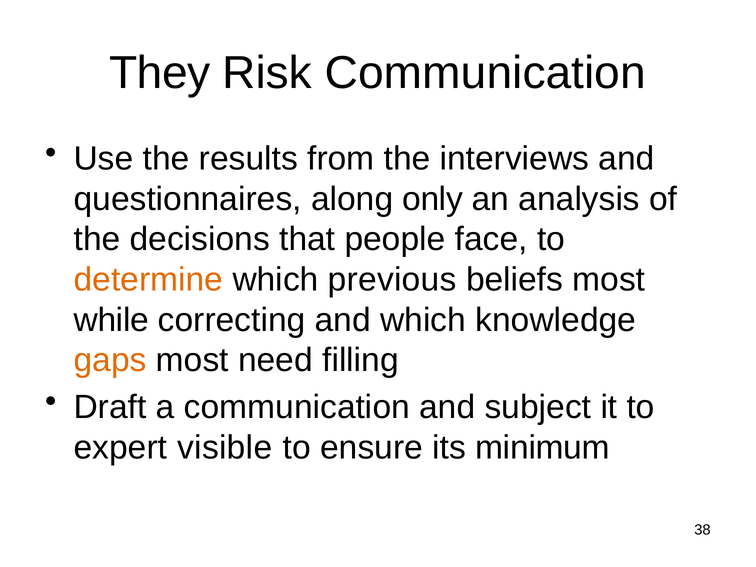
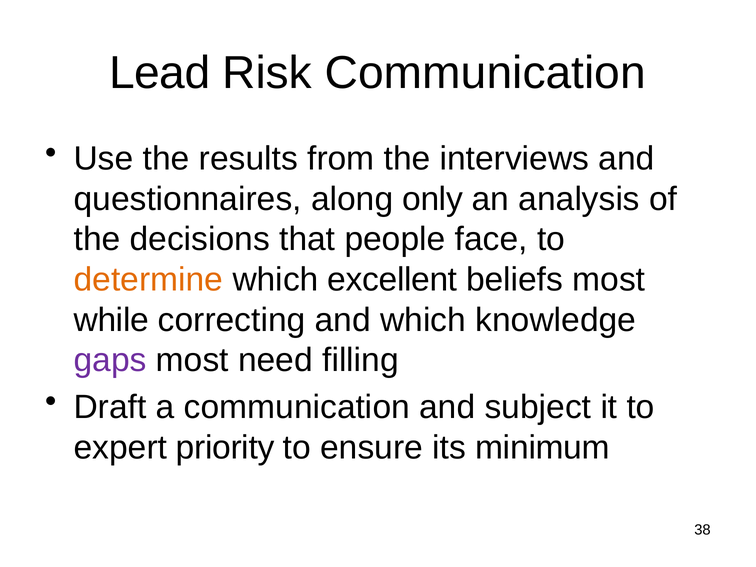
They: They -> Lead (160, 73)
previous: previous -> excellent (392, 280)
gaps colour: orange -> purple (110, 360)
visible: visible -> priority (225, 448)
